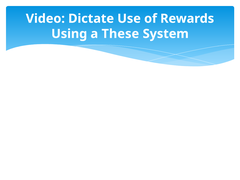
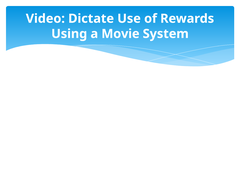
These: These -> Movie (120, 34)
